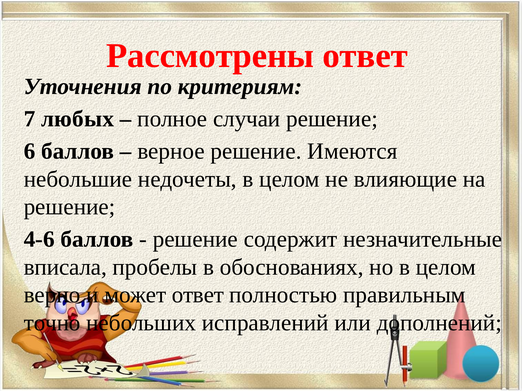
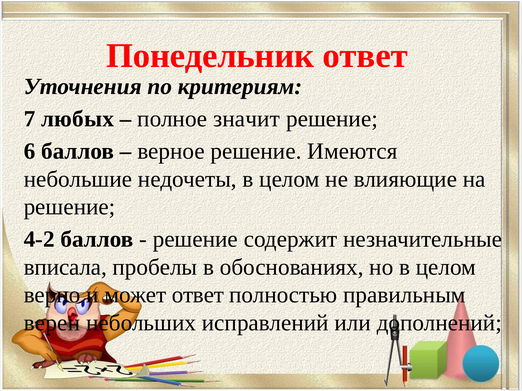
Рассмотрены: Рассмотрены -> Понедельник (210, 56)
случаи: случаи -> значит (247, 119)
4-6: 4-6 -> 4-2 (39, 240)
точно: точно -> верен (52, 323)
